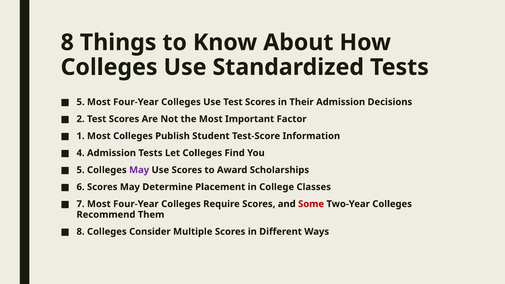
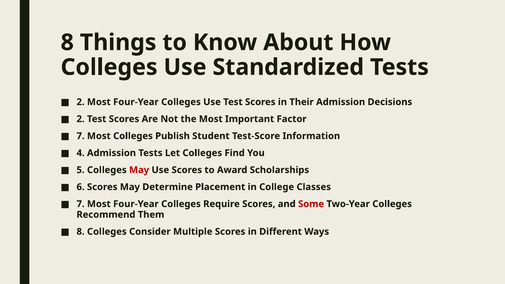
5: 5 -> 2 (81, 102)
1: 1 -> 7 (81, 136)
May colour: purple -> red (139, 170)
